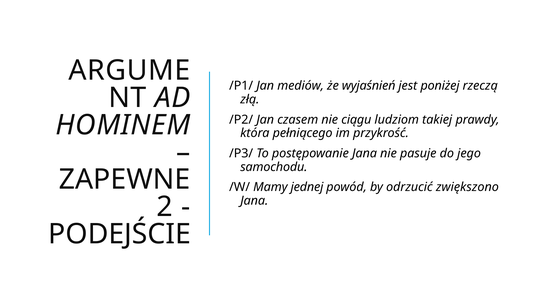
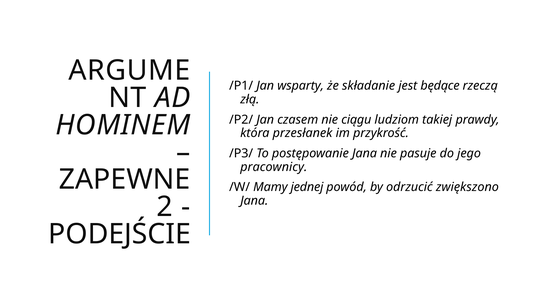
mediów: mediów -> wsparty (301, 86)
wyjaśnień: wyjaśnień -> składanie (369, 86)
poniżej: poniżej -> będące (440, 86)
pełniącego: pełniącego -> przesłanek (303, 133)
samochodu: samochodu -> pracownicy (274, 167)
